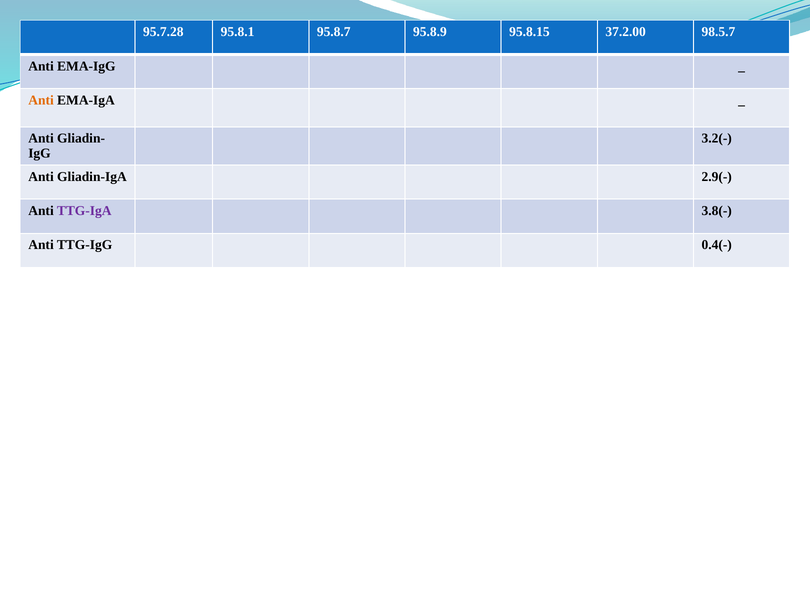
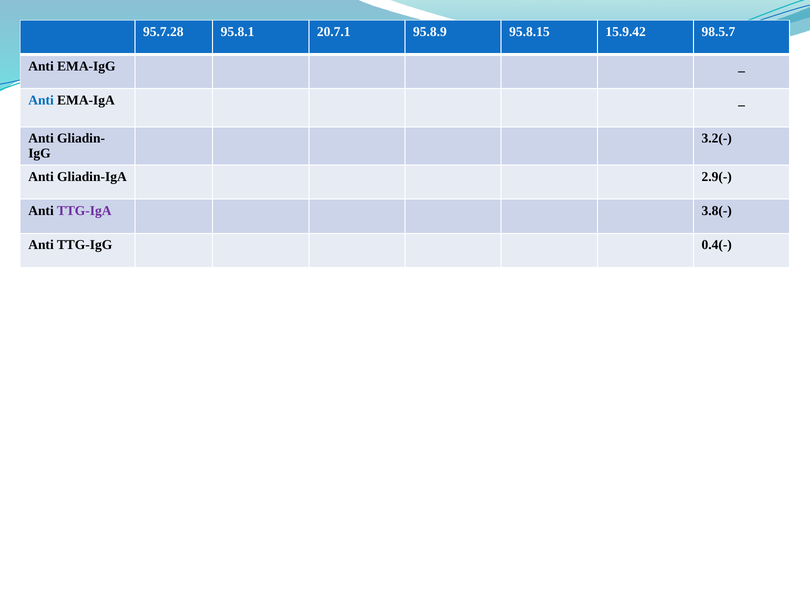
95.8.7: 95.8.7 -> 20.7.1 (334, 32)
37.2.00: 37.2.00 -> 15.9.42 (626, 32)
Anti colour: orange -> blue (41, 100)
